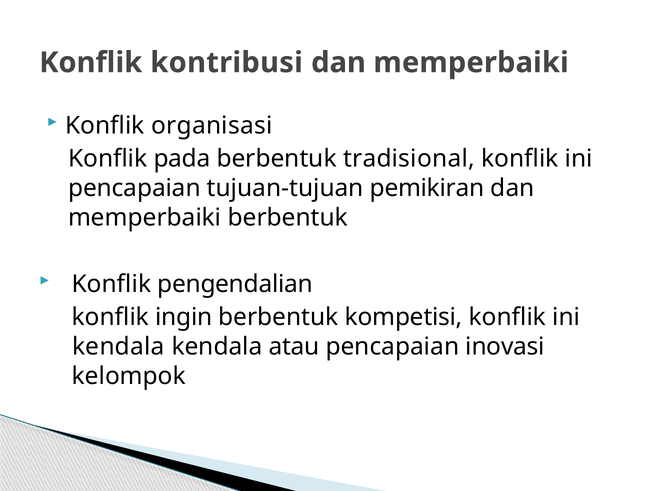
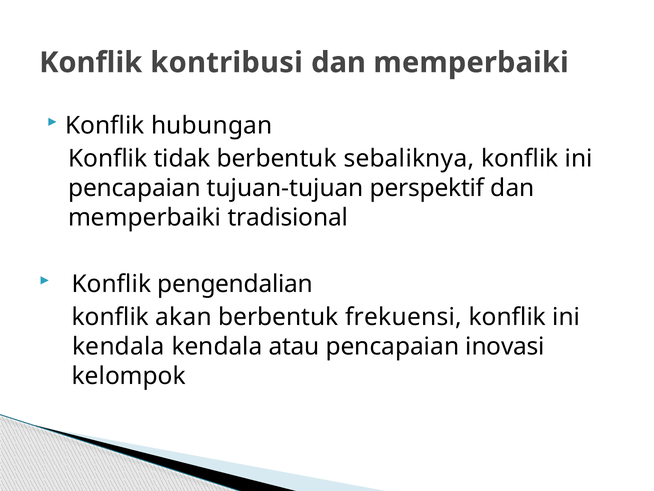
organisasi: organisasi -> hubungan (212, 126)
pada: pada -> tidak (182, 159)
tradisional: tradisional -> sebaliknya (409, 159)
pemikiran: pemikiran -> perspektif (427, 188)
memperbaiki berbentuk: berbentuk -> tradisional (288, 218)
ingin: ingin -> akan (184, 317)
kompetisi: kompetisi -> frekuensi (403, 317)
